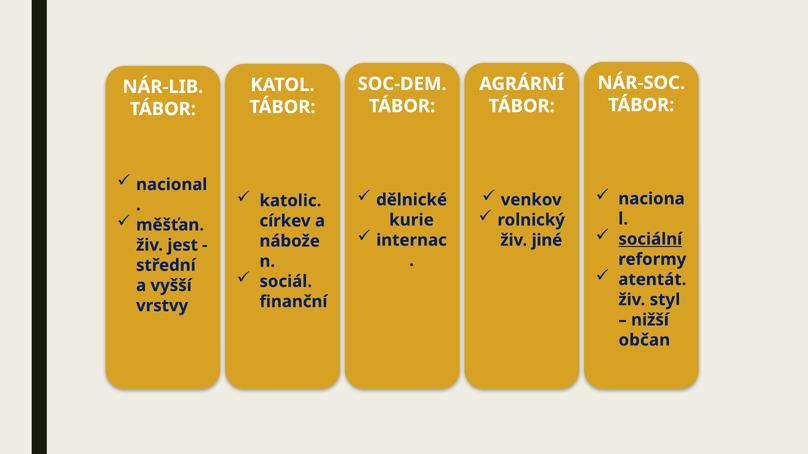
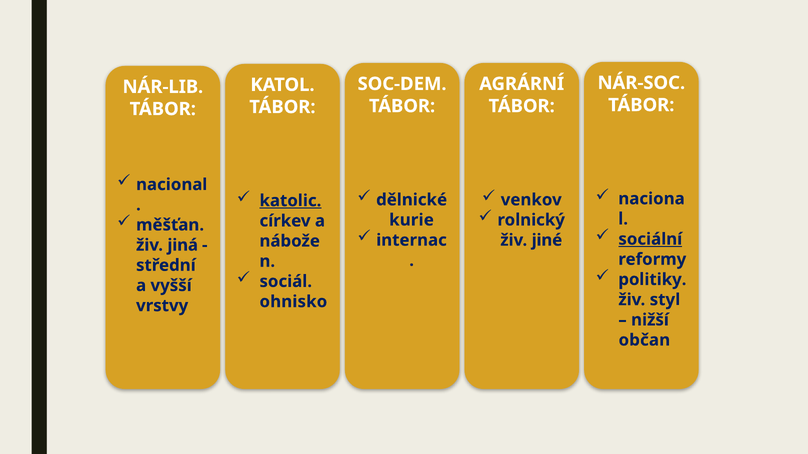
katolic underline: none -> present (290, 201)
jest: jest -> jiná (183, 245)
atentát: atentát -> politiky (652, 280)
finanční: finanční -> ohnisko (293, 302)
